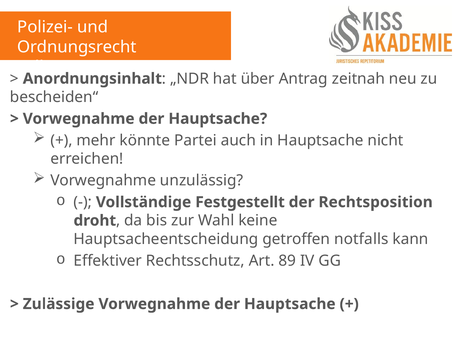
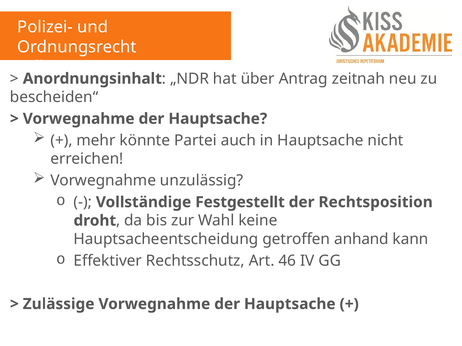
notfalls: notfalls -> anhand (361, 239)
89: 89 -> 46 (287, 261)
